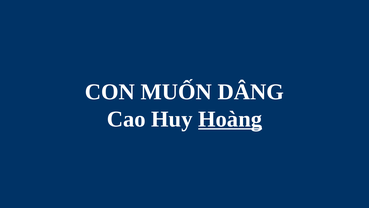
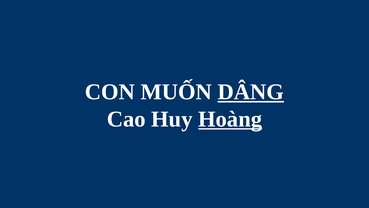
DÂNG underline: none -> present (251, 92)
